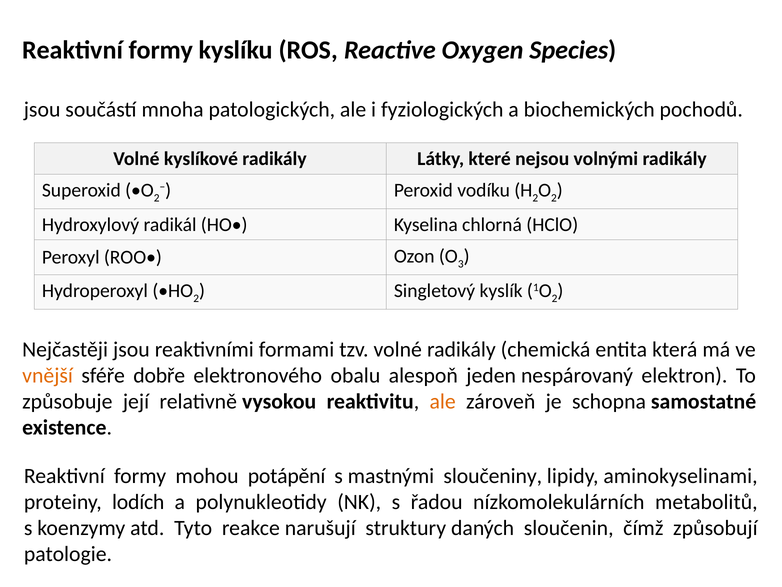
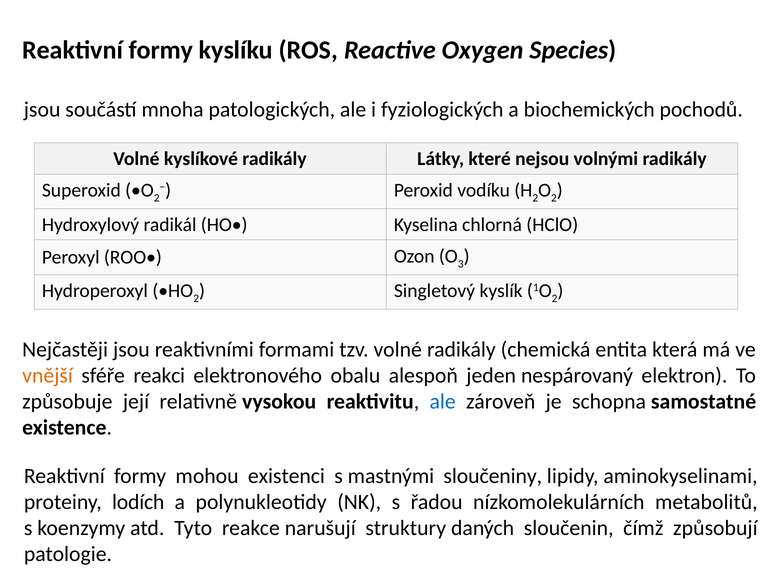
dobře: dobře -> reakci (159, 375)
ale colour: orange -> blue (443, 401)
potápění: potápění -> existenci (286, 475)
